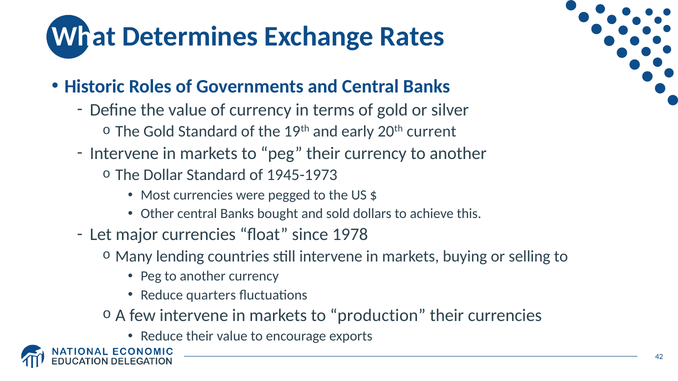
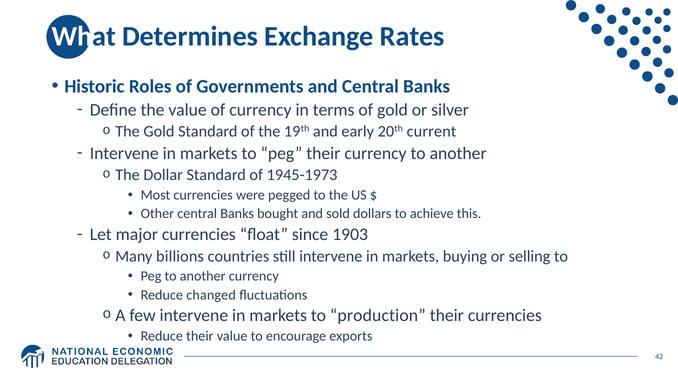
1978: 1978 -> 1903 (350, 235)
lending: lending -> billions (180, 256)
quarters: quarters -> changed (211, 295)
